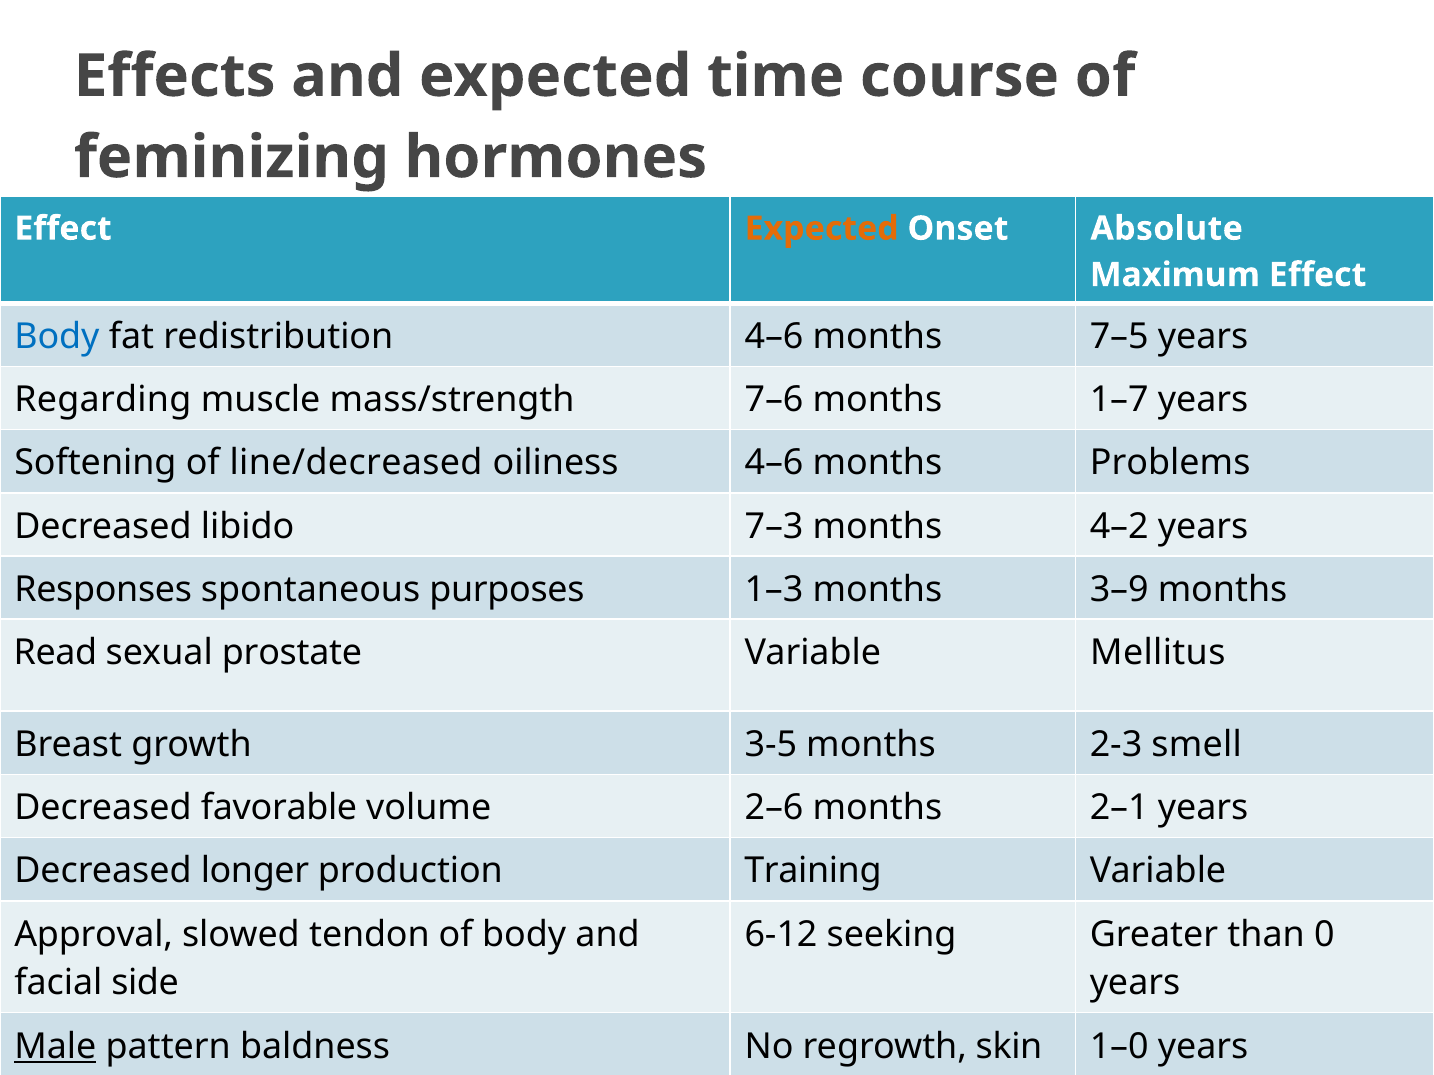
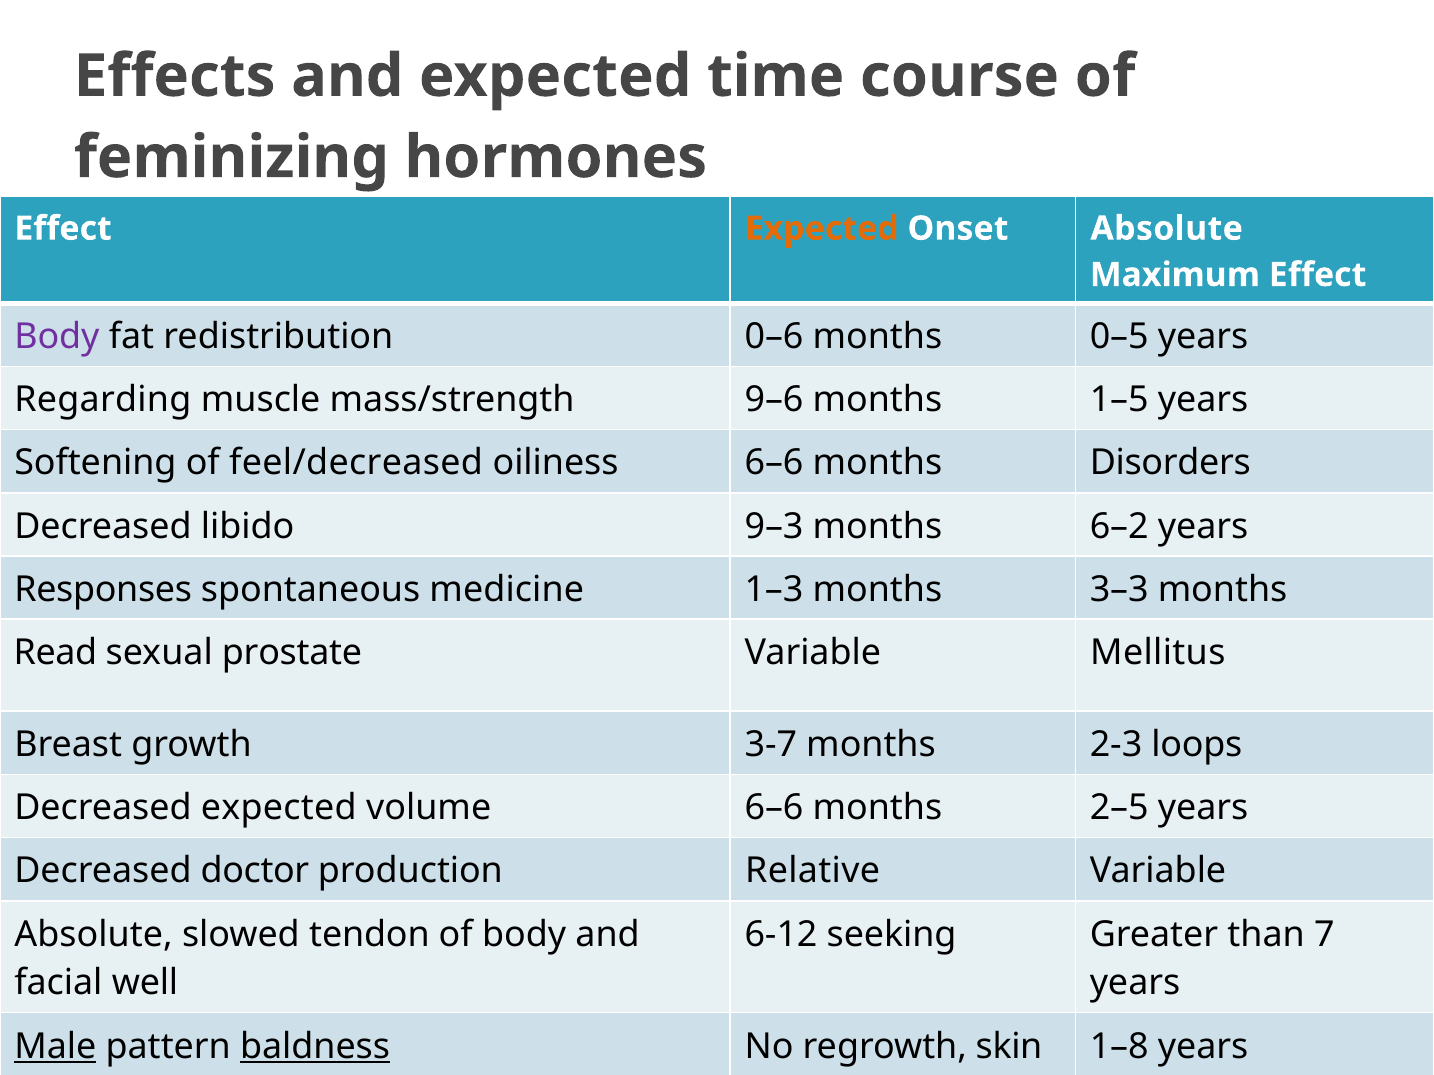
Body colour: blue -> purple (57, 337)
redistribution 4–6: 4–6 -> 0–6 (774, 337)
7–5: 7–5 -> 0–5 (1119, 337)
7–6: 7–6 -> 9–6 (774, 400)
1–7: 1–7 -> 1–5 (1119, 400)
line/decreased: line/decreased -> feel/decreased (356, 463)
oiliness 4–6: 4–6 -> 6–6 (774, 463)
Problems: Problems -> Disorders (1170, 463)
7–3: 7–3 -> 9–3 (774, 527)
4–2: 4–2 -> 6–2 (1119, 527)
purposes: purposes -> medicine (507, 590)
3–9: 3–9 -> 3–3 (1119, 590)
3-5: 3-5 -> 3-7 (771, 745)
smell: smell -> loops (1197, 745)
Decreased favorable: favorable -> expected (279, 808)
volume 2–6: 2–6 -> 6–6 (774, 808)
2–1: 2–1 -> 2–5 (1119, 808)
longer: longer -> doctor (255, 872)
Training: Training -> Relative (813, 872)
Approval: Approval -> Absolute (93, 935)
0: 0 -> 7 (1324, 935)
side: side -> well (145, 984)
baldness underline: none -> present (315, 1047)
1–0: 1–0 -> 1–8 (1119, 1047)
